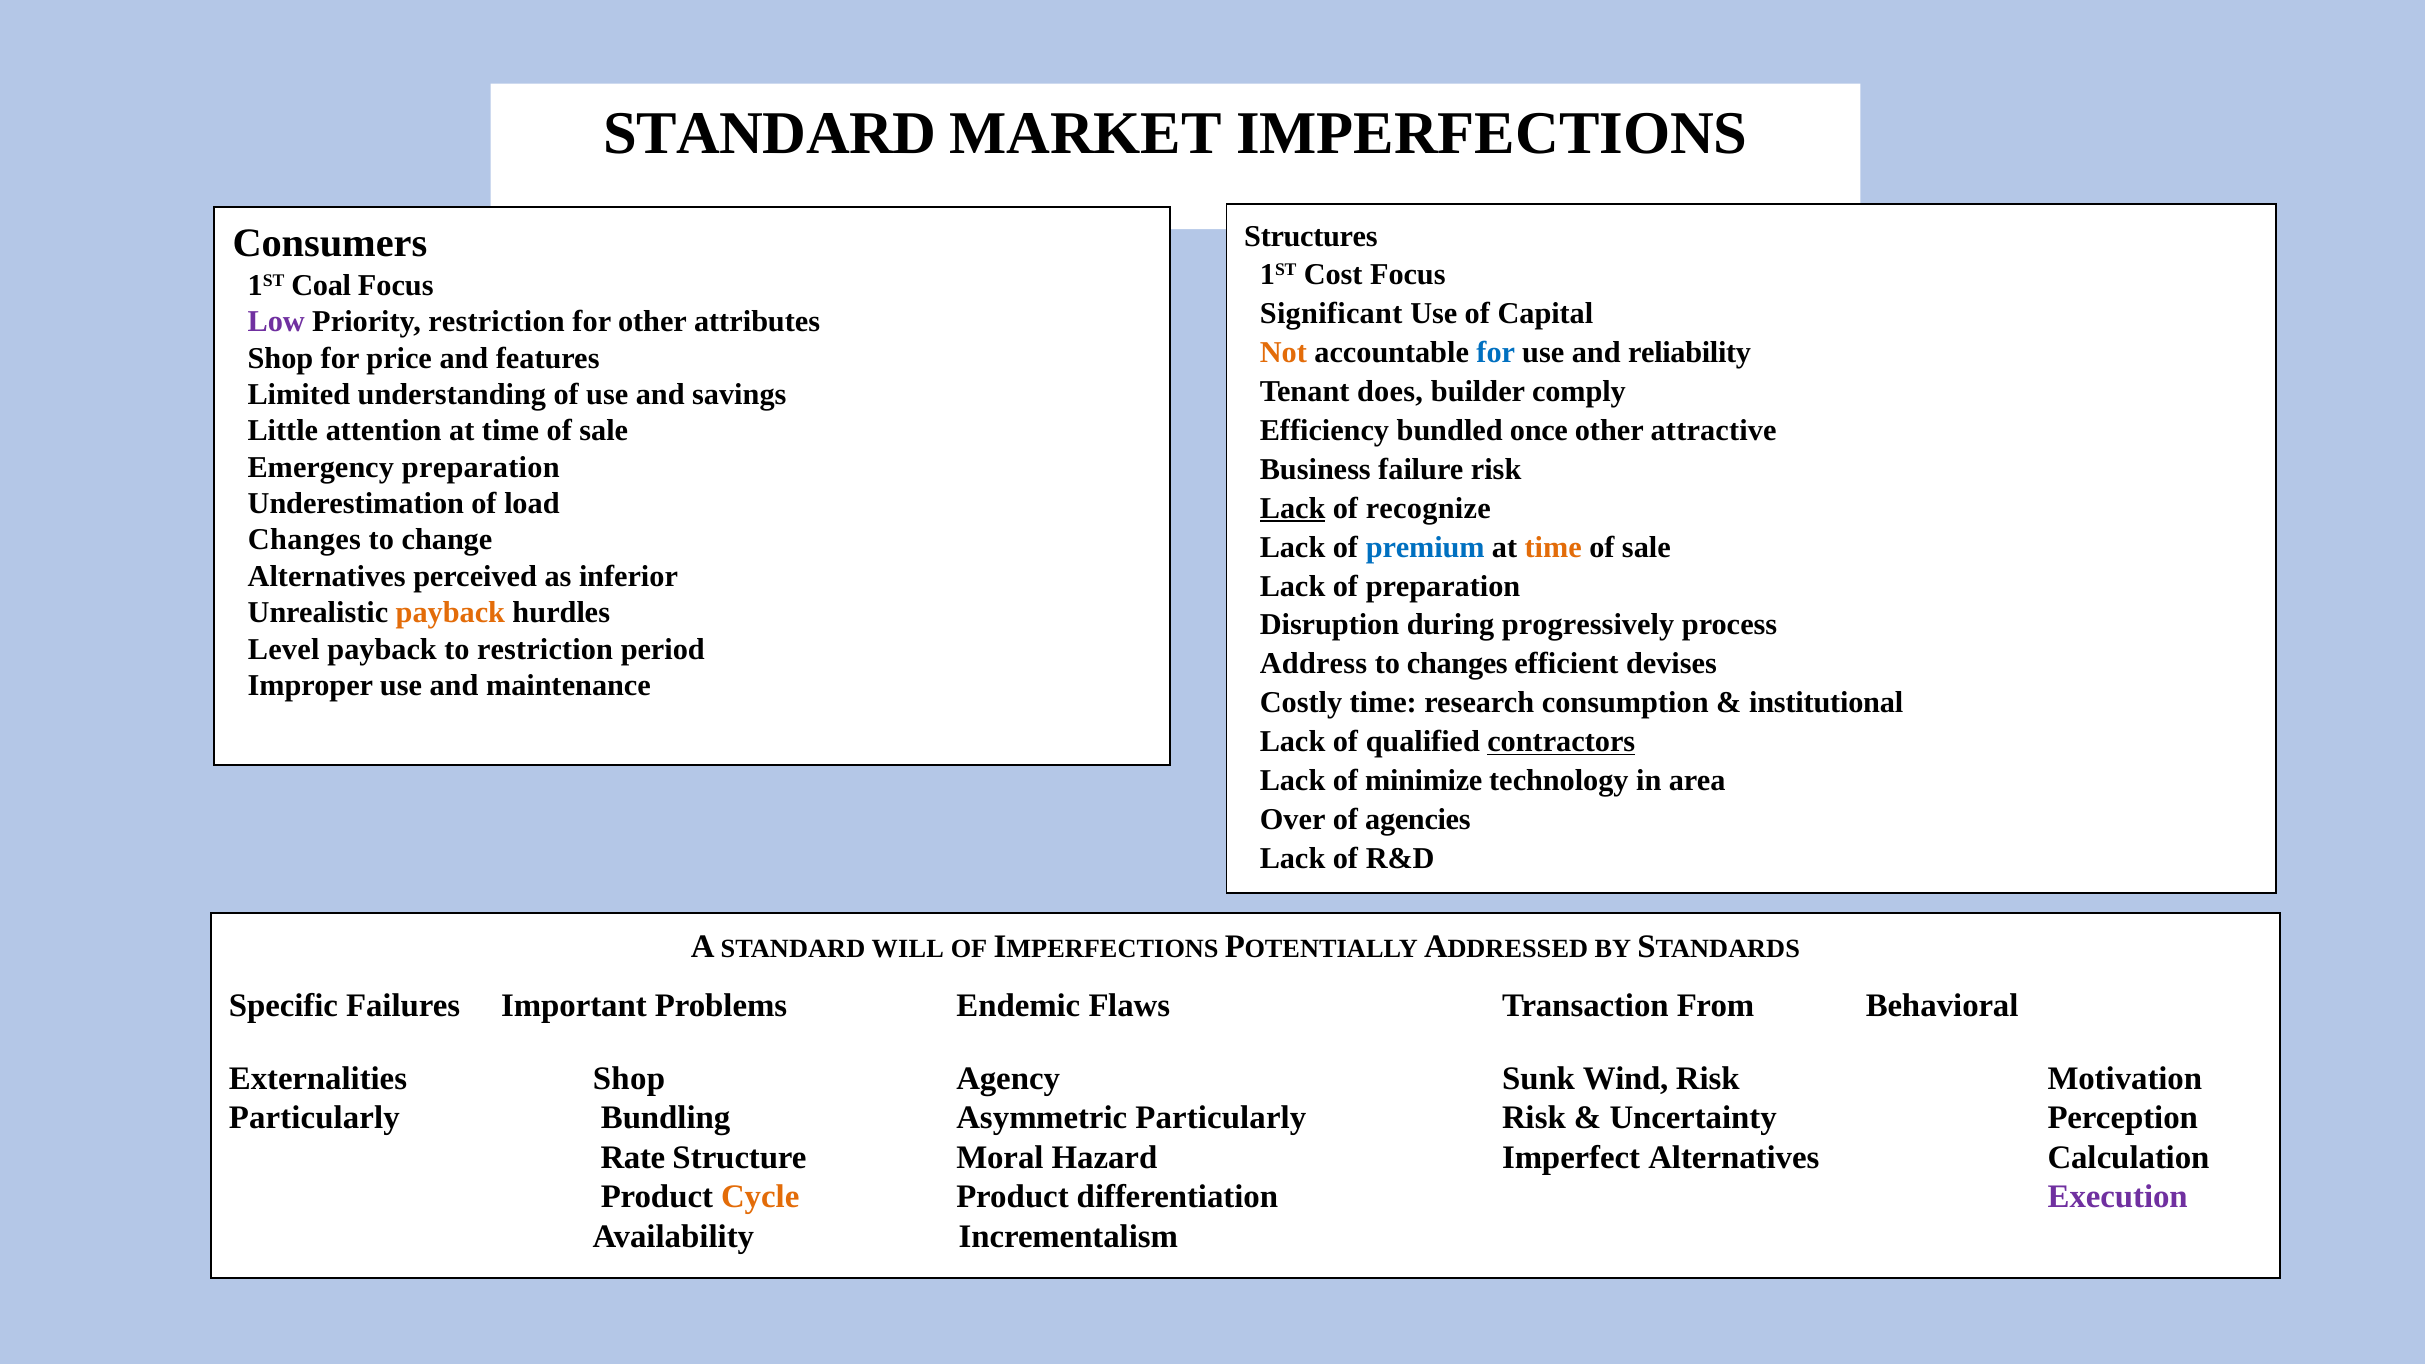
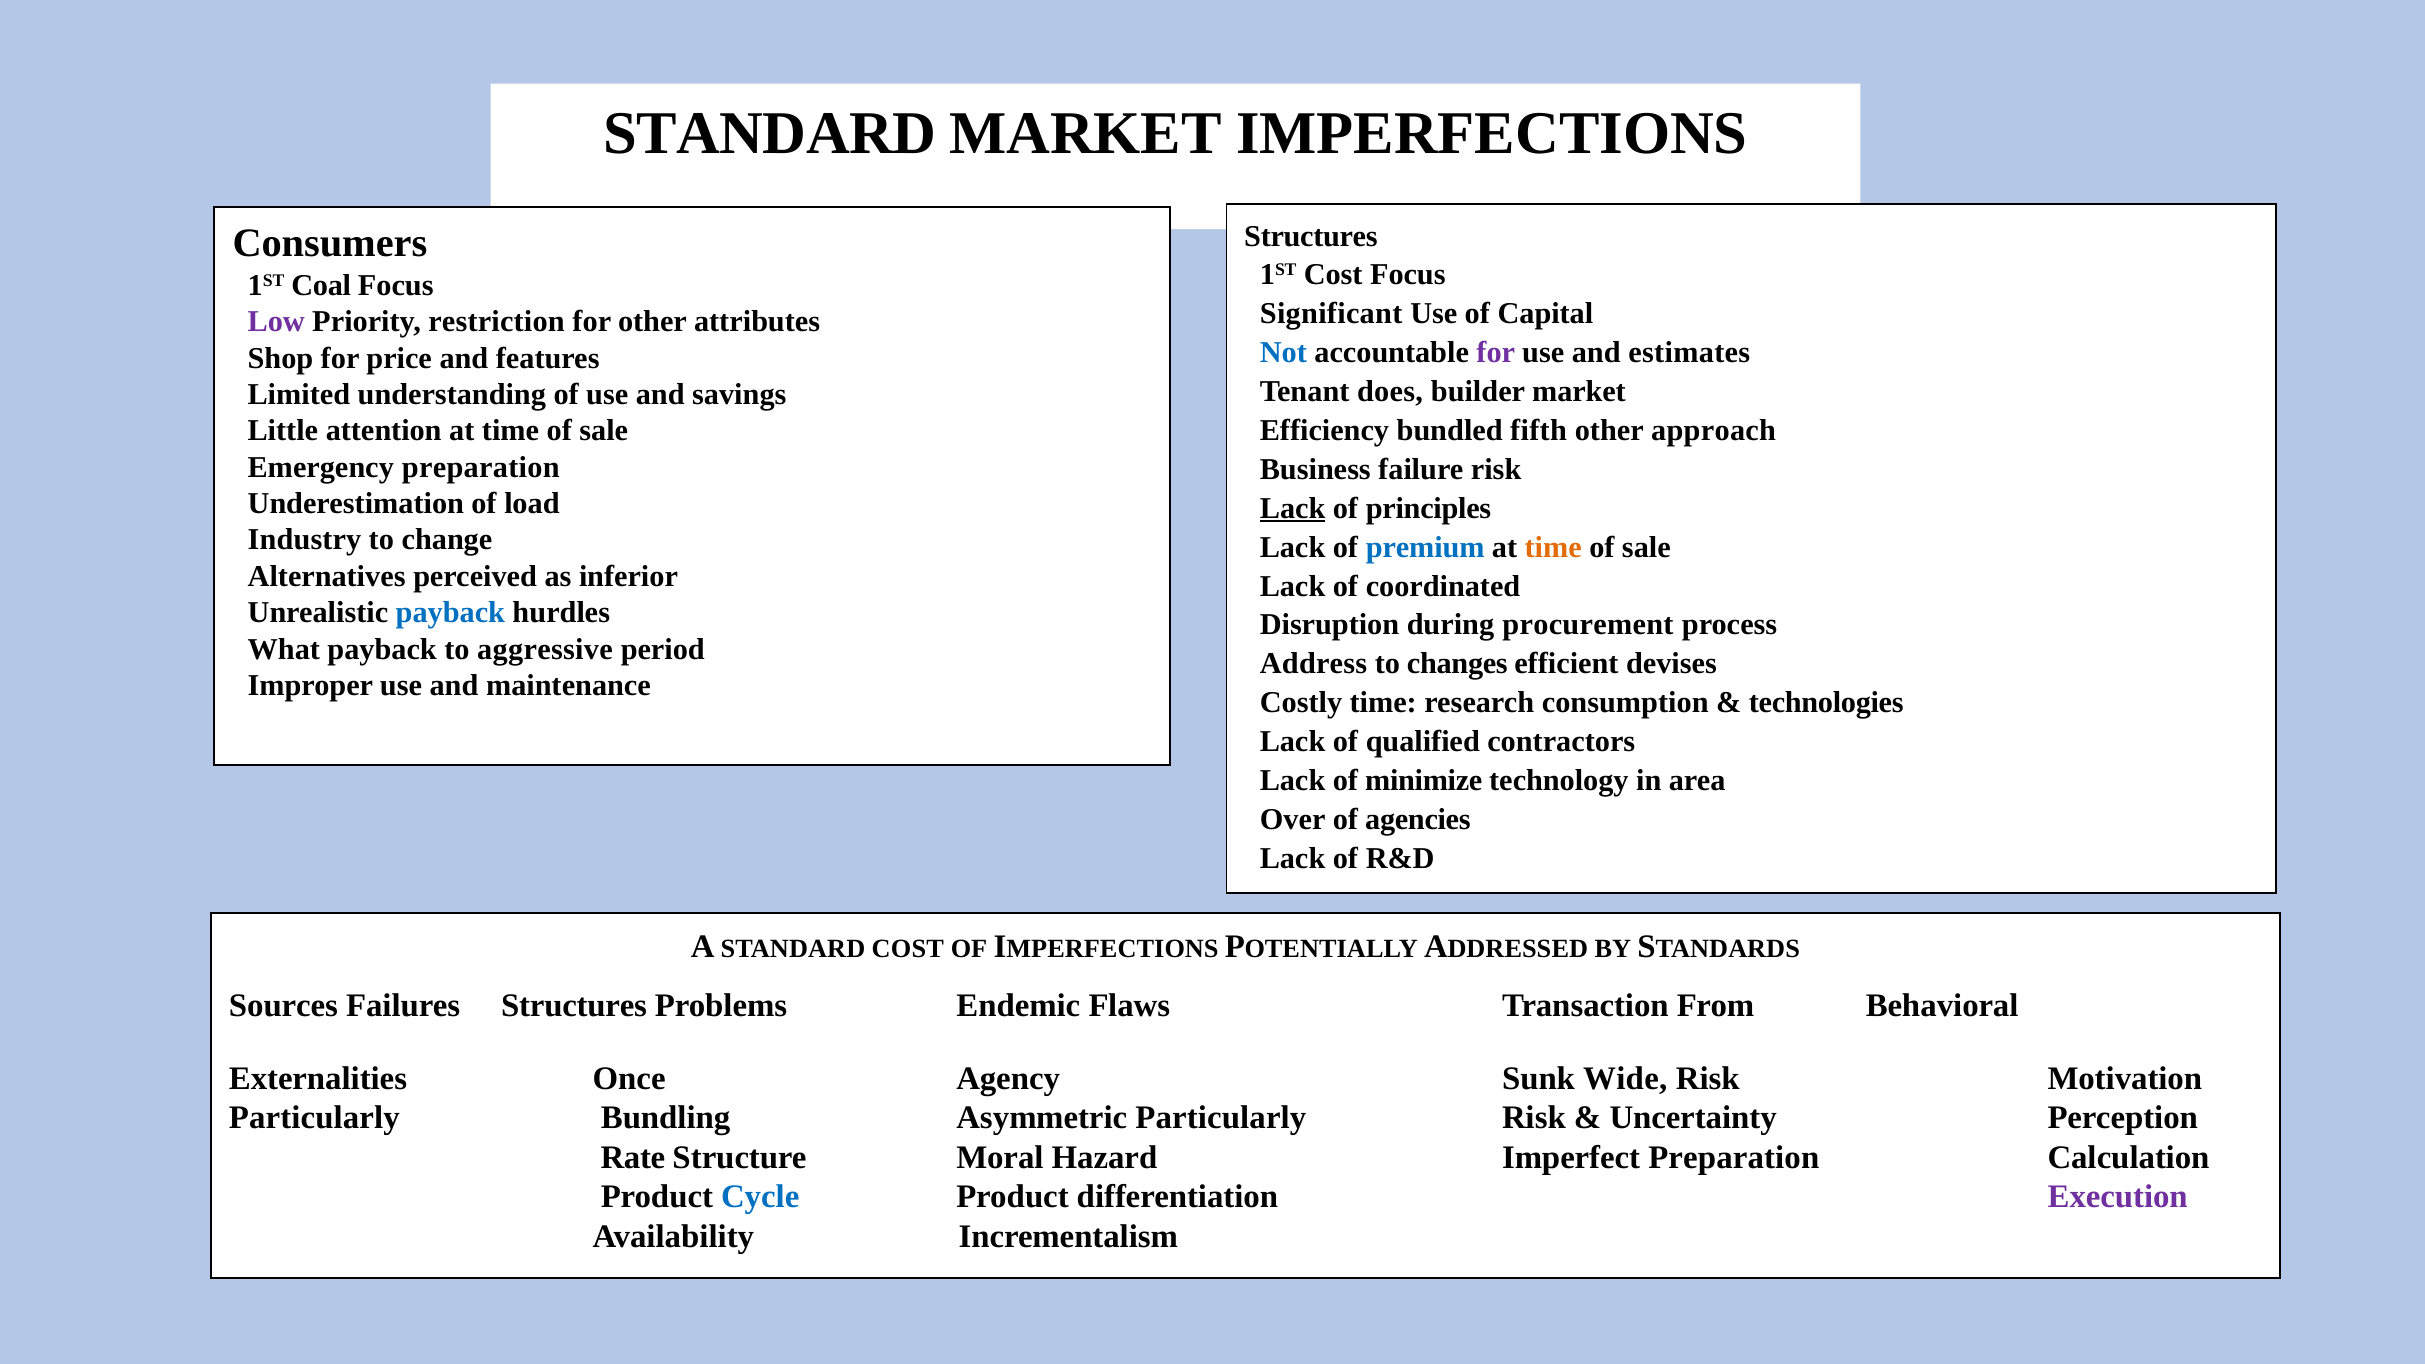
Not colour: orange -> blue (1283, 353)
for colour: blue -> purple (1496, 353)
reliability: reliability -> estimates (1689, 353)
builder comply: comply -> market (1579, 392)
once: once -> fifth (1539, 431)
attractive: attractive -> approach (1714, 431)
recognize: recognize -> principles (1429, 508)
Changes: Changes -> Industry (305, 540)
of preparation: preparation -> coordinated (1443, 586)
payback colour: orange -> blue (450, 613)
progressively: progressively -> procurement (1588, 625)
Level: Level -> What (284, 649)
to restriction: restriction -> aggressive (545, 649)
institutional: institutional -> technologies (1826, 703)
contractors underline: present -> none (1561, 742)
STANDARD WILL: WILL -> COST (908, 949)
Specific: Specific -> Sources (283, 1006)
Failures Important: Important -> Structures (574, 1006)
Externalities Shop: Shop -> Once (629, 1078)
Wind: Wind -> Wide (1625, 1078)
Imperfect Alternatives: Alternatives -> Preparation (1734, 1157)
Cycle colour: orange -> blue (760, 1197)
